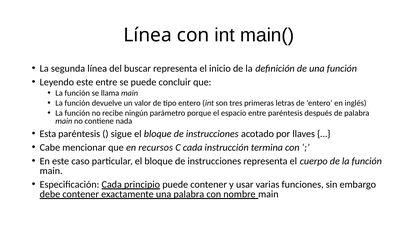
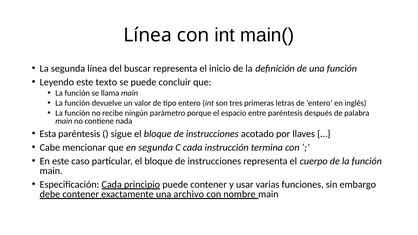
este entre: entre -> texto (106, 82)
en recursos: recursos -> segunda (156, 148)
una palabra: palabra -> archivo (189, 194)
